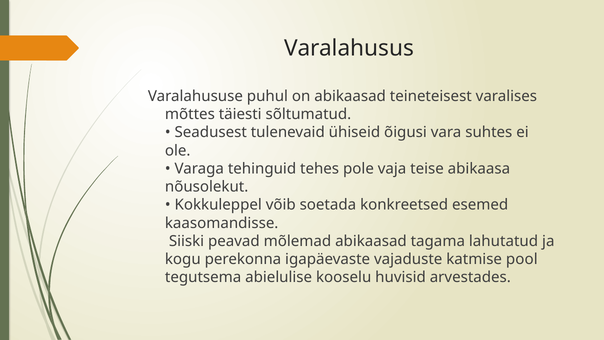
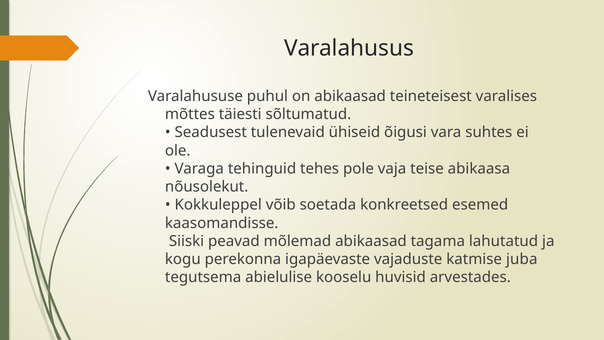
pool: pool -> juba (522, 259)
